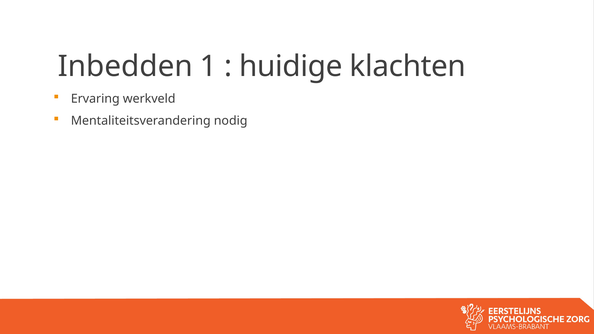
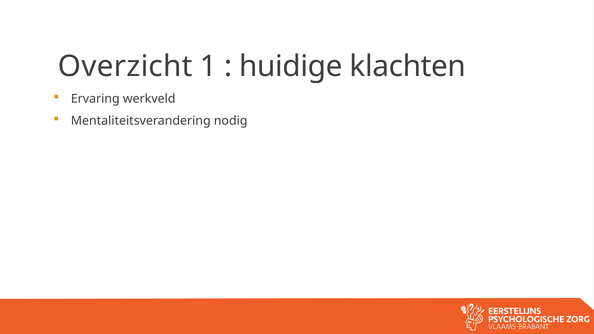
Inbedden: Inbedden -> Overzicht (125, 67)
